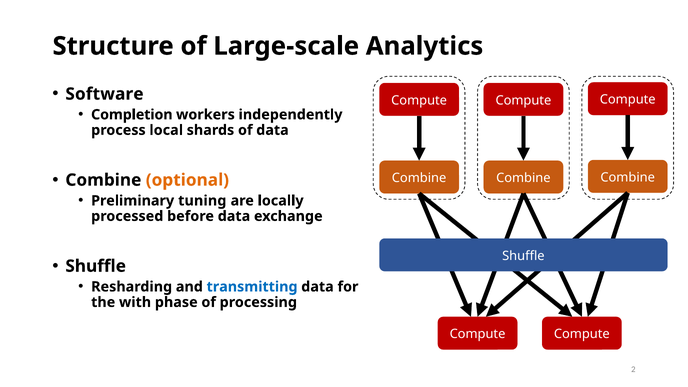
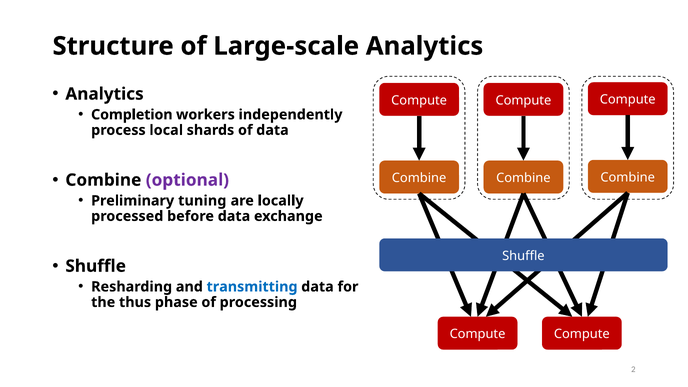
Software: Software -> Analytics (105, 94)
optional colour: orange -> purple (187, 180)
with: with -> thus (135, 302)
